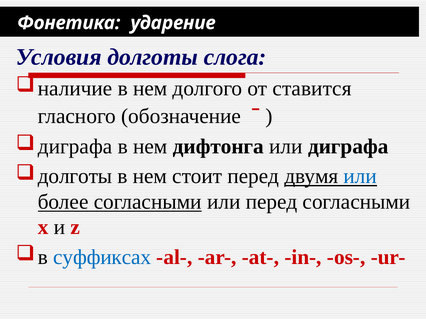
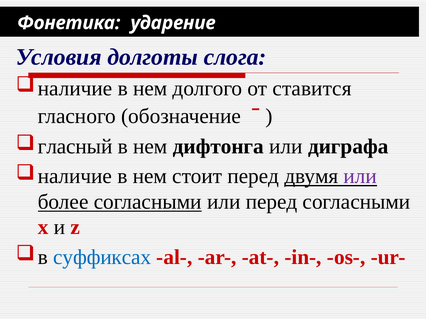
диграфа: диграфа -> гласный (75, 147)
долготы: долготы -> наличие (75, 177)
или colour: blue -> purple (360, 177)
